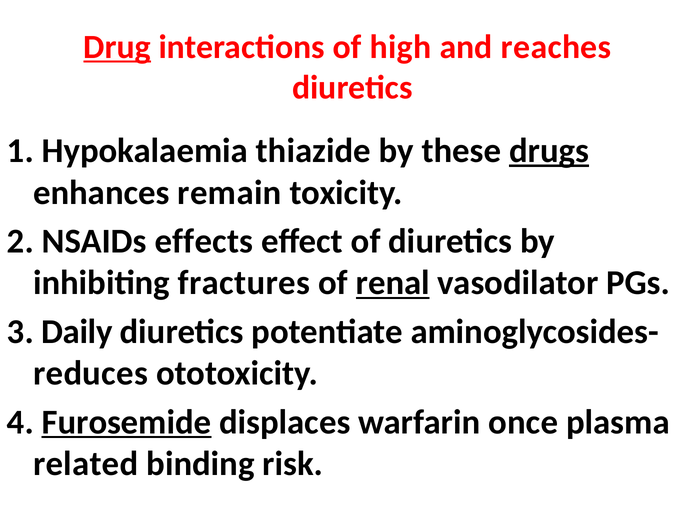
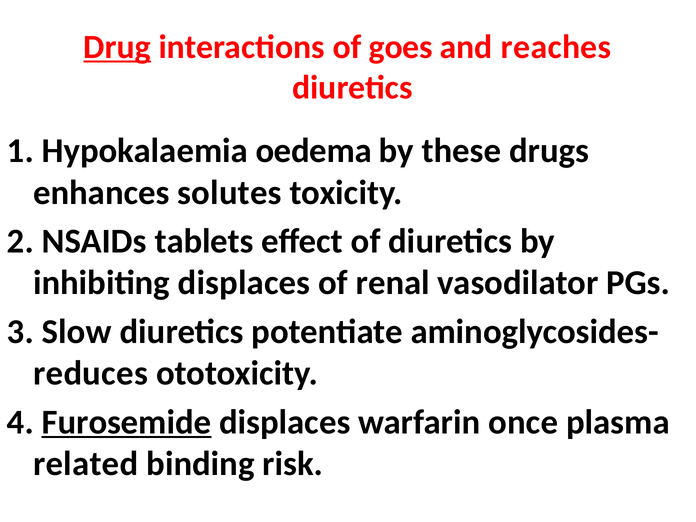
high: high -> goes (401, 47)
thiazide: thiazide -> oedema (314, 151)
drugs underline: present -> none (549, 151)
remain: remain -> solutes (230, 193)
effects: effects -> tablets (204, 241)
inhibiting fractures: fractures -> displaces (244, 283)
renal underline: present -> none (393, 283)
Daily: Daily -> Slow (77, 332)
